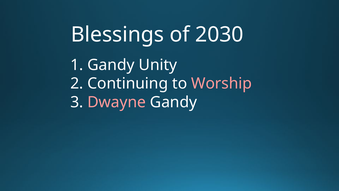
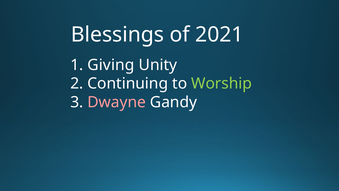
2030: 2030 -> 2021 (219, 35)
1 Gandy: Gandy -> Giving (111, 65)
Worship colour: pink -> light green (222, 83)
